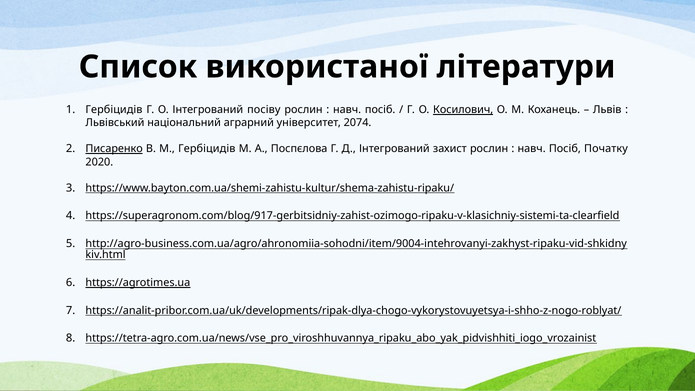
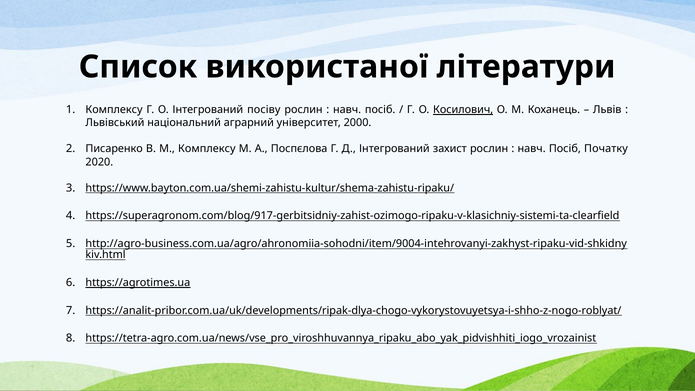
Гербіцидів: Гербіцидів -> Комплексу (114, 110)
2074: 2074 -> 2000 (358, 123)
Писаренко underline: present -> none (114, 149)
М Гербіцидів: Гербіцидів -> Комплексу (207, 149)
